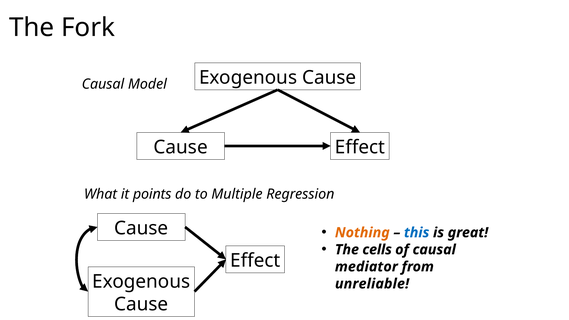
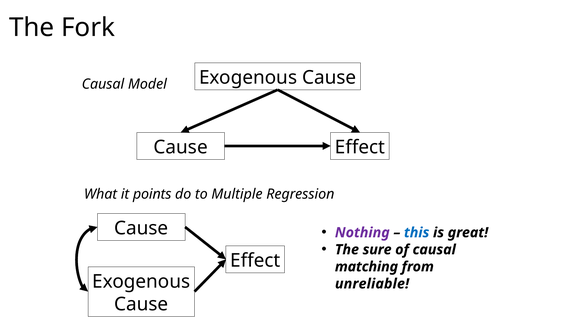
Nothing colour: orange -> purple (362, 233)
cells: cells -> sure (377, 250)
mediator: mediator -> matching (366, 267)
